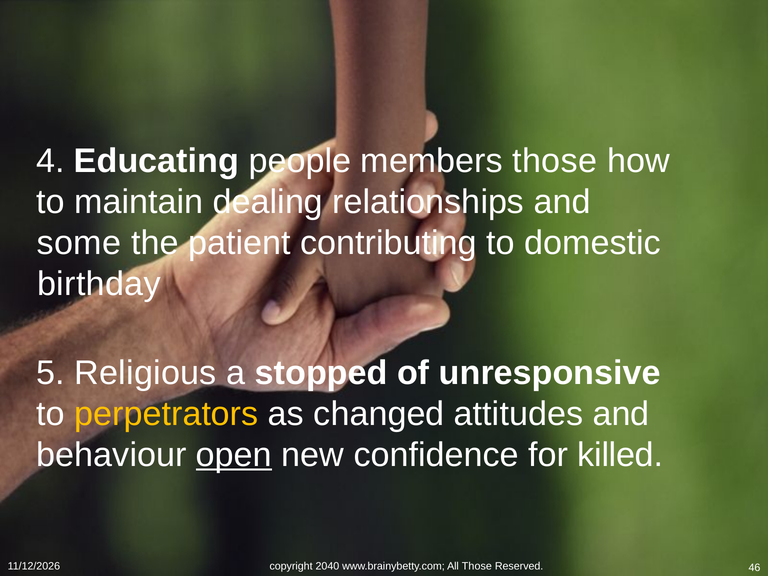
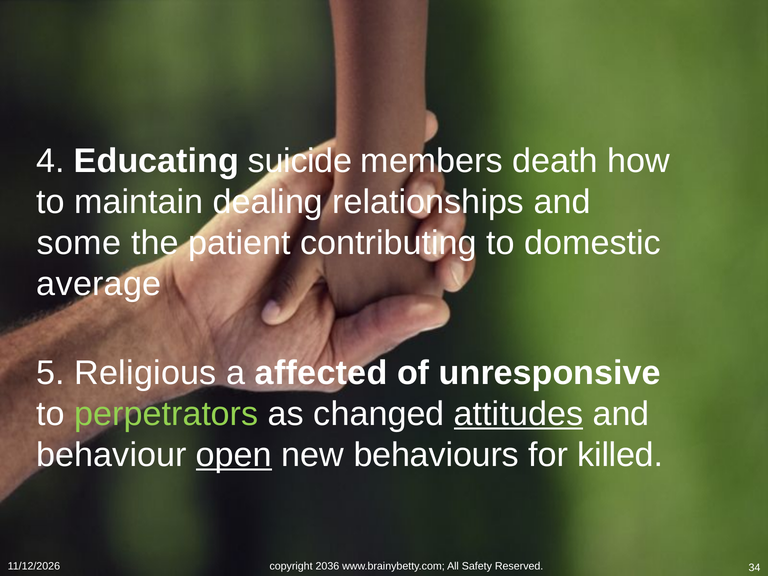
people: people -> suicide (300, 161)
members those: those -> death (555, 161)
birthday: birthday -> average (99, 284)
stopped: stopped -> affected (321, 373)
perpetrators colour: yellow -> light green (166, 414)
attitudes underline: none -> present (519, 414)
confidence: confidence -> behaviours (436, 455)
2040: 2040 -> 2036 (327, 566)
All Those: Those -> Safety (477, 566)
46: 46 -> 34 (754, 568)
